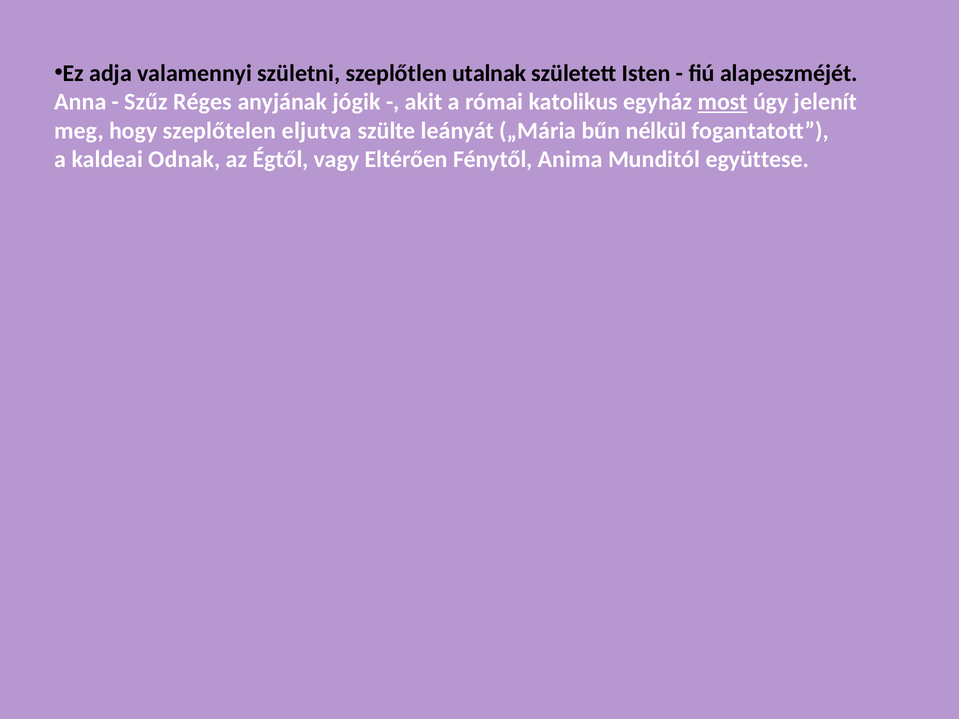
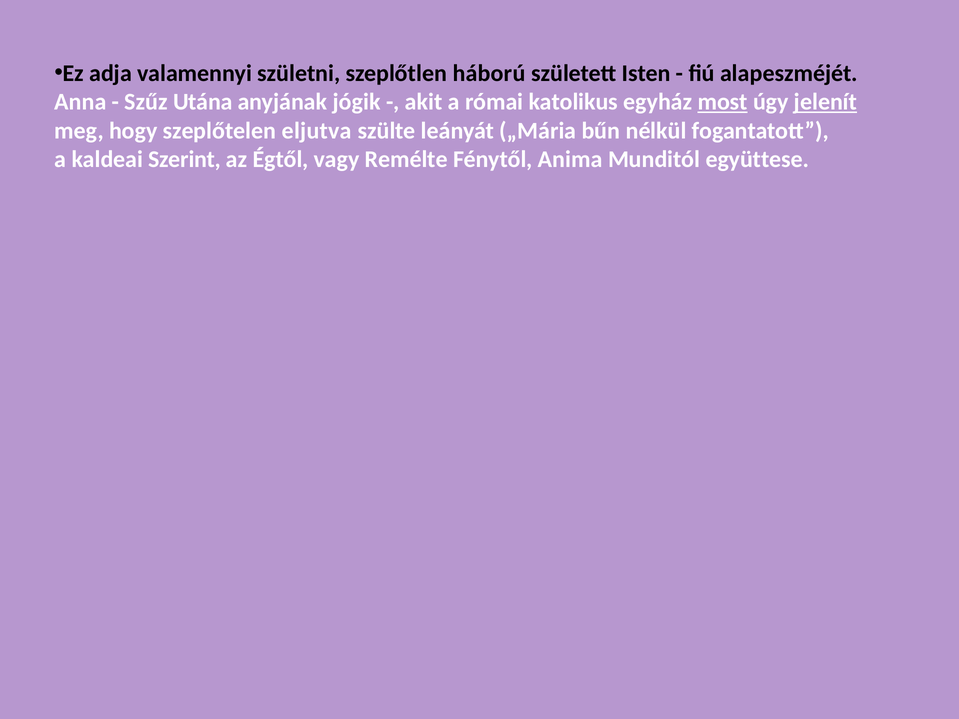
utalnak: utalnak -> háború (489, 73)
Réges: Réges -> Utána (203, 102)
jelenít underline: none -> present (826, 102)
Odnak: Odnak -> Szerint (185, 159)
Eltérően: Eltérően -> Remélte (406, 159)
